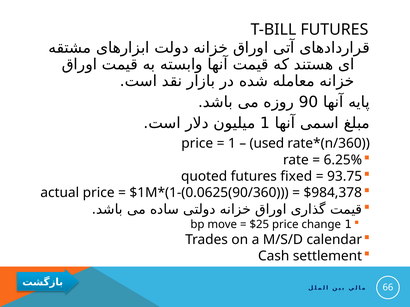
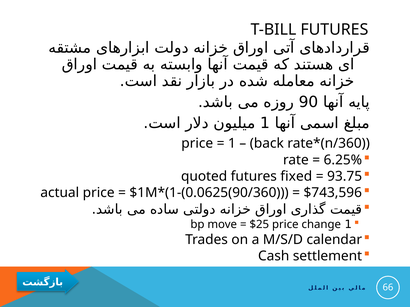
used: used -> back (267, 144)
$984,378: $984,378 -> $743,596 (333, 193)
